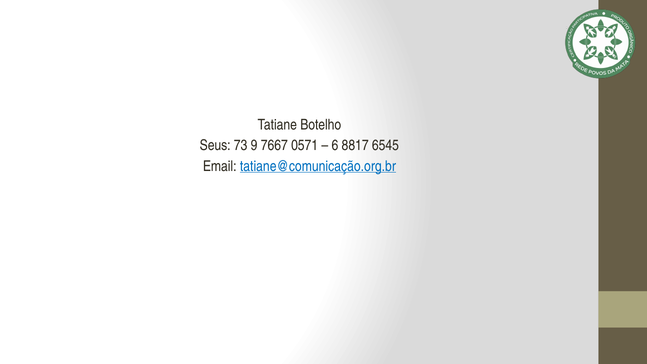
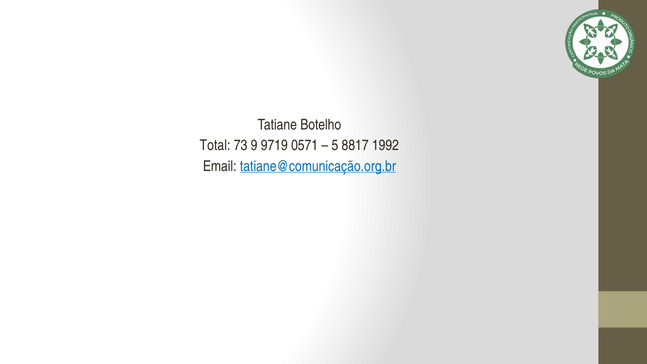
Seus: Seus -> Total (215, 145)
7667: 7667 -> 9719 (274, 145)
6: 6 -> 5 (335, 145)
6545: 6545 -> 1992 (385, 145)
